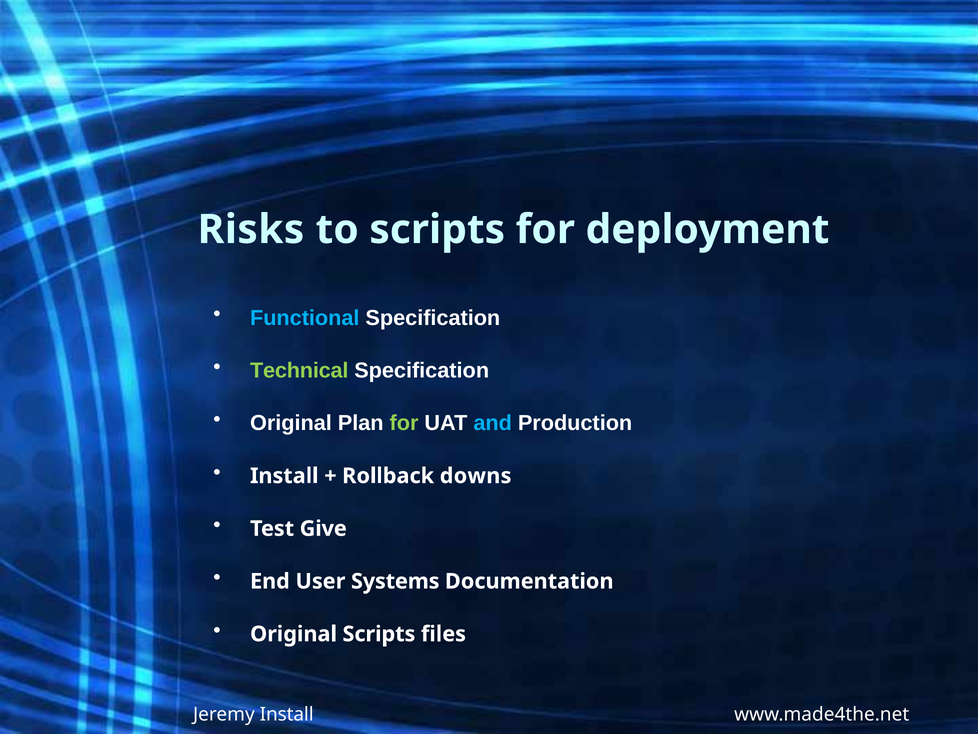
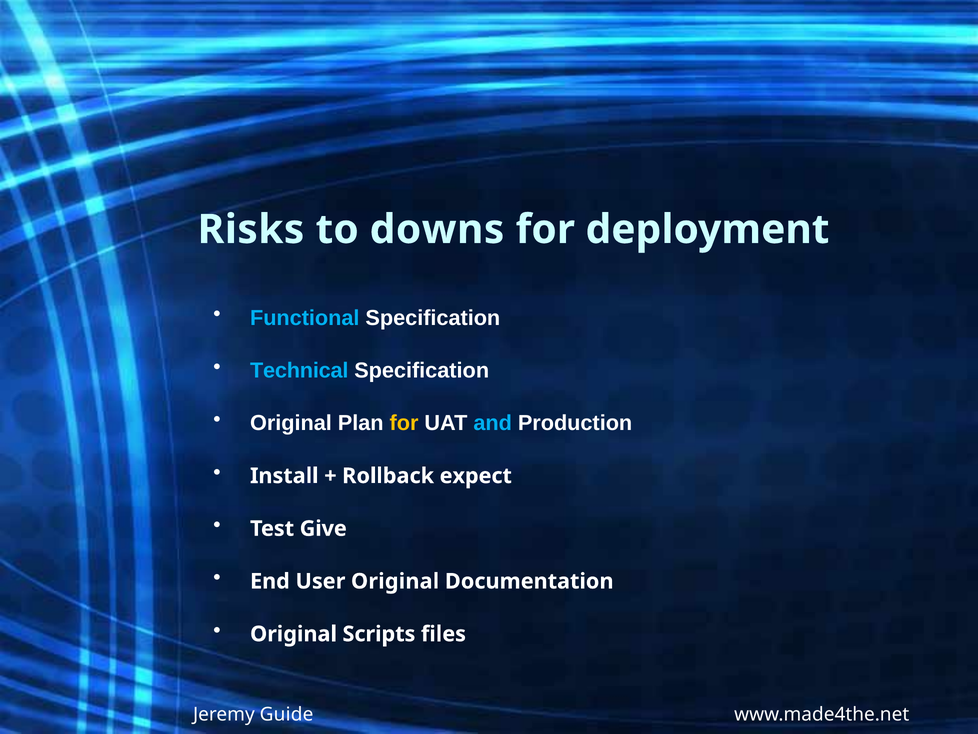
to scripts: scripts -> downs (437, 229)
Technical colour: light green -> light blue (299, 370)
for colour: light green -> yellow (404, 423)
downs: downs -> expect (476, 476)
User Systems: Systems -> Original (395, 581)
Jeremy Install: Install -> Guide (287, 714)
